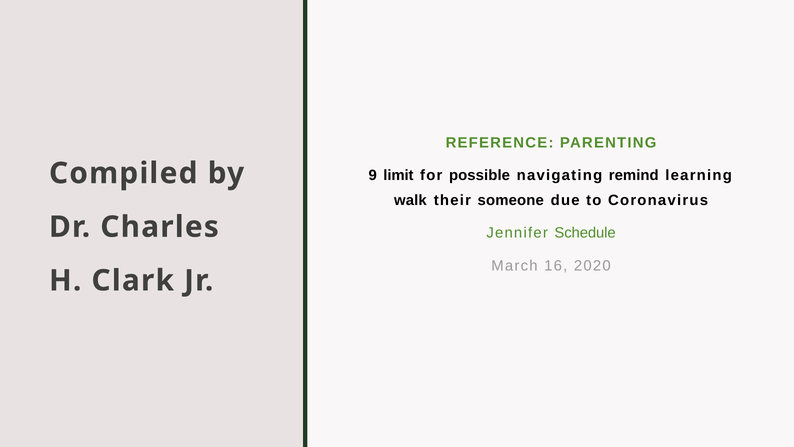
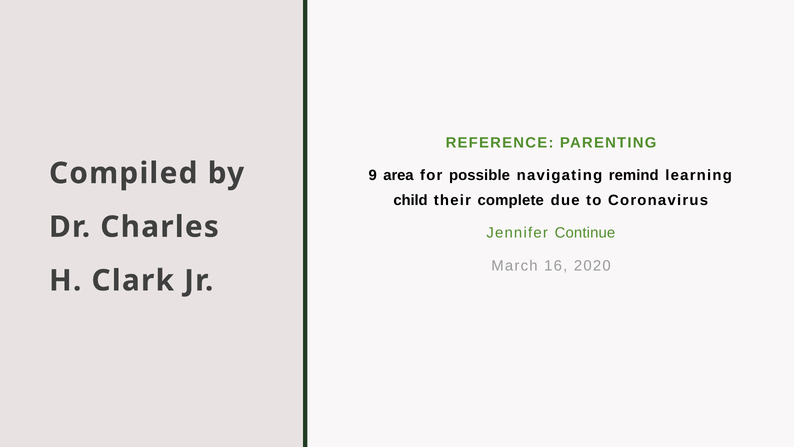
limit: limit -> area (398, 175)
walk: walk -> child (411, 200)
someone: someone -> complete (511, 200)
Schedule: Schedule -> Continue (585, 233)
